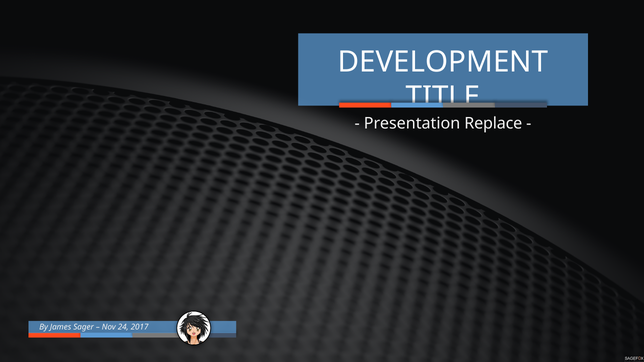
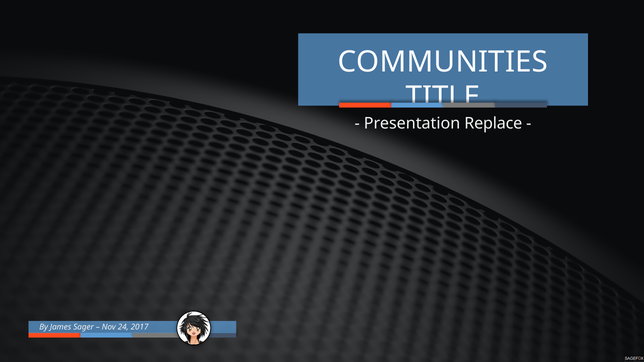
DEVELOPMENT: DEVELOPMENT -> COMMUNITIES (443, 62)
